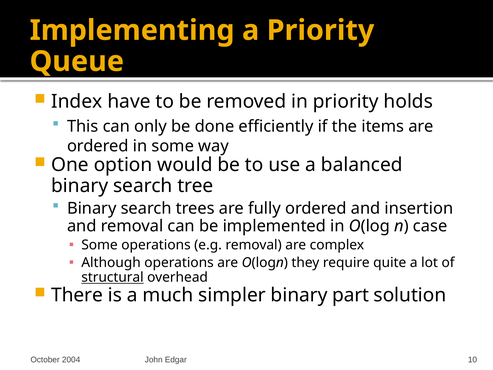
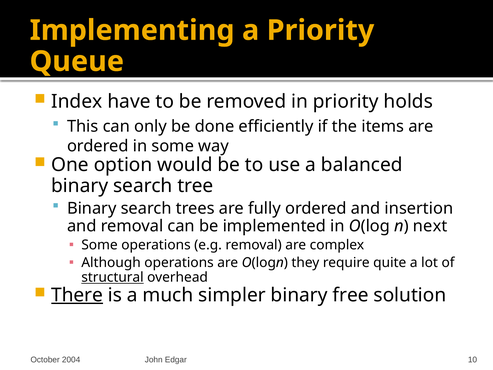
case: case -> next (430, 226)
There underline: none -> present (77, 295)
part: part -> free (351, 295)
